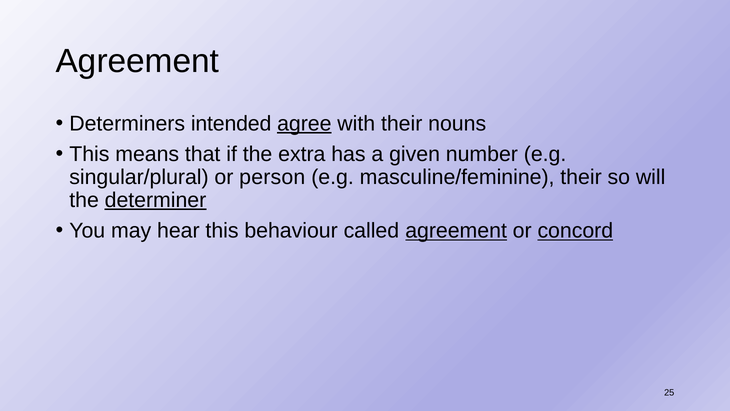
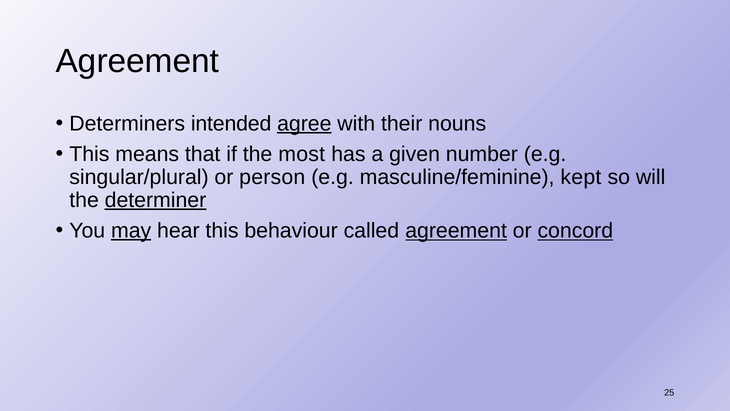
extra: extra -> most (302, 154)
masculine/feminine their: their -> kept (581, 177)
may underline: none -> present (131, 230)
